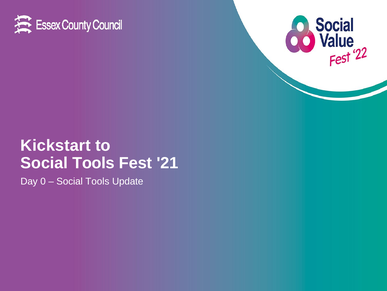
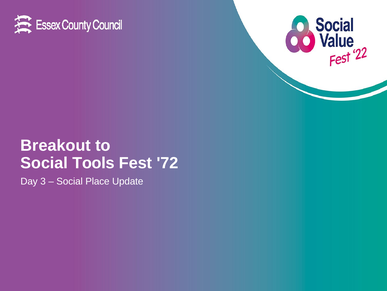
Kickstart: Kickstart -> Breakout (56, 145)
21: 21 -> 72 (167, 163)
0: 0 -> 3 (43, 181)
Tools: Tools -> Place (97, 181)
